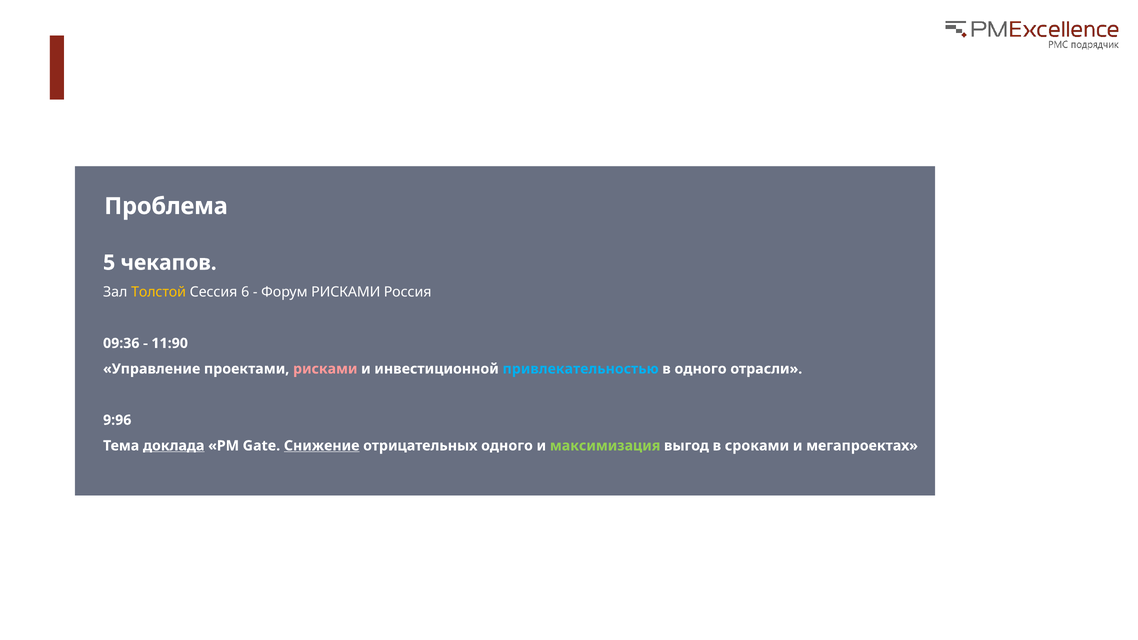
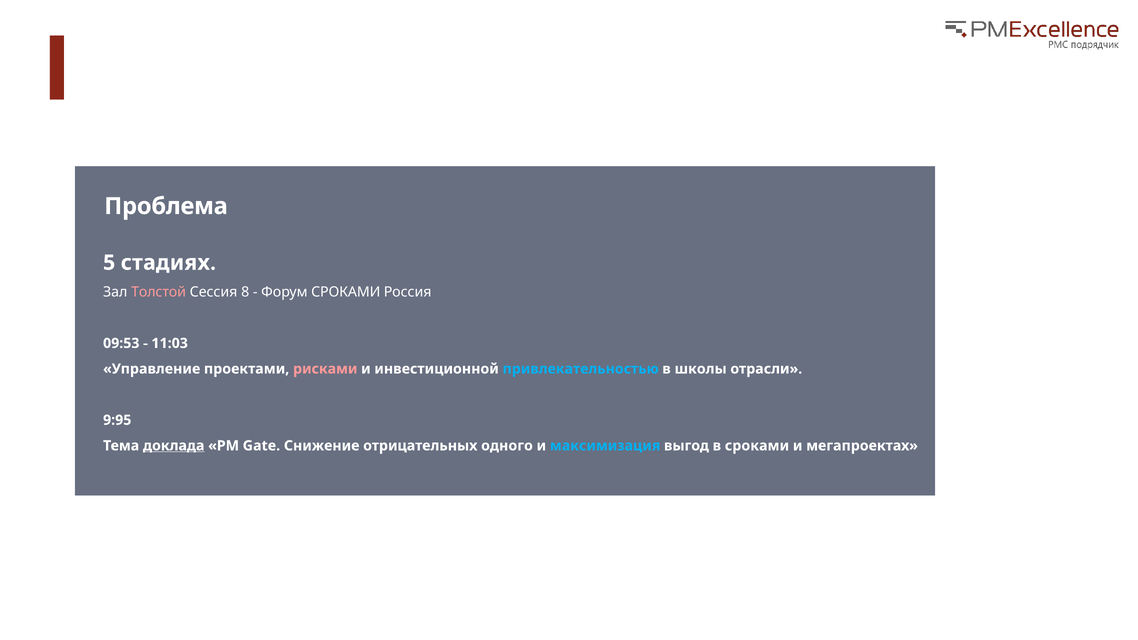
чекапов: чекапов -> стадиях (168, 263)
Толстой colour: yellow -> pink (159, 292)
6: 6 -> 8 (245, 292)
Форум РИСКАМИ: РИСКАМИ -> СРОКАМИ (346, 292)
09:36: 09:36 -> 09:53 (121, 343)
11:90: 11:90 -> 11:03 (170, 343)
в одного: одного -> школы (701, 369)
9:96: 9:96 -> 9:95 (117, 420)
Снижение underline: present -> none (322, 446)
максимизация colour: light green -> light blue (605, 446)
